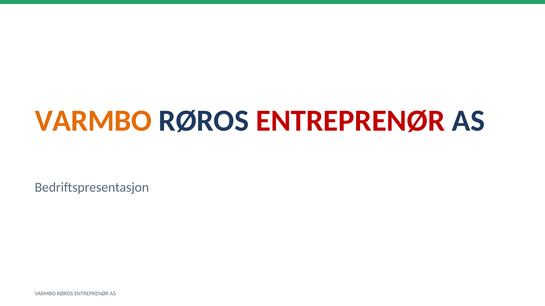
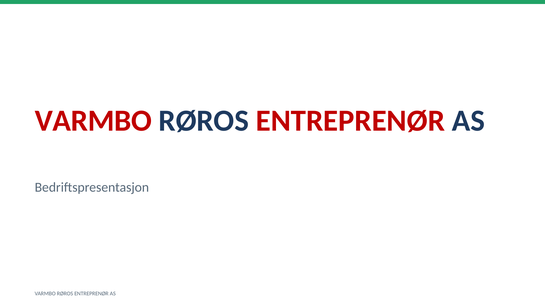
VARMBO colour: orange -> red (93, 121)
